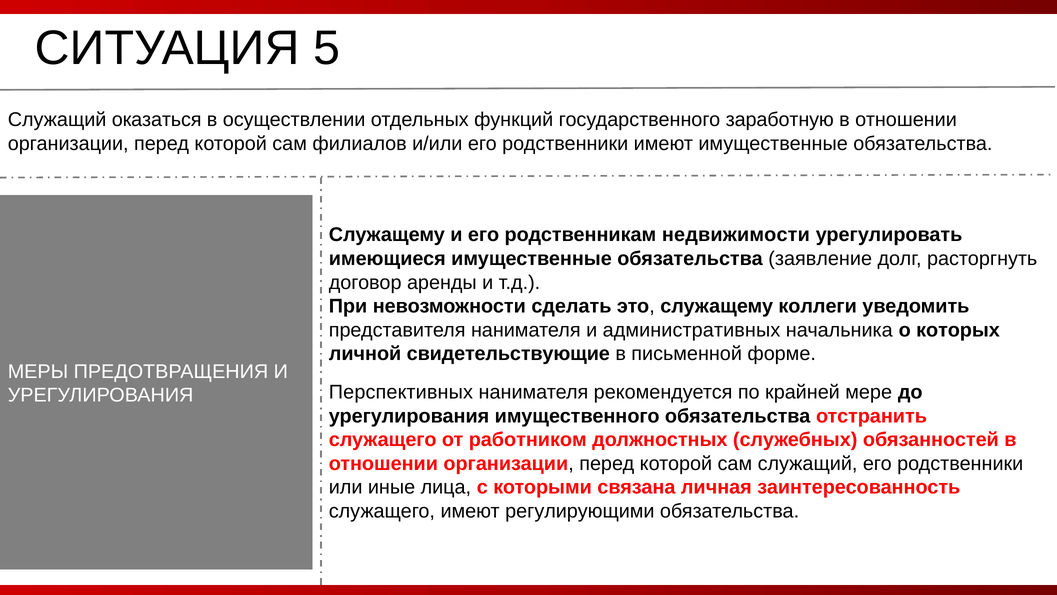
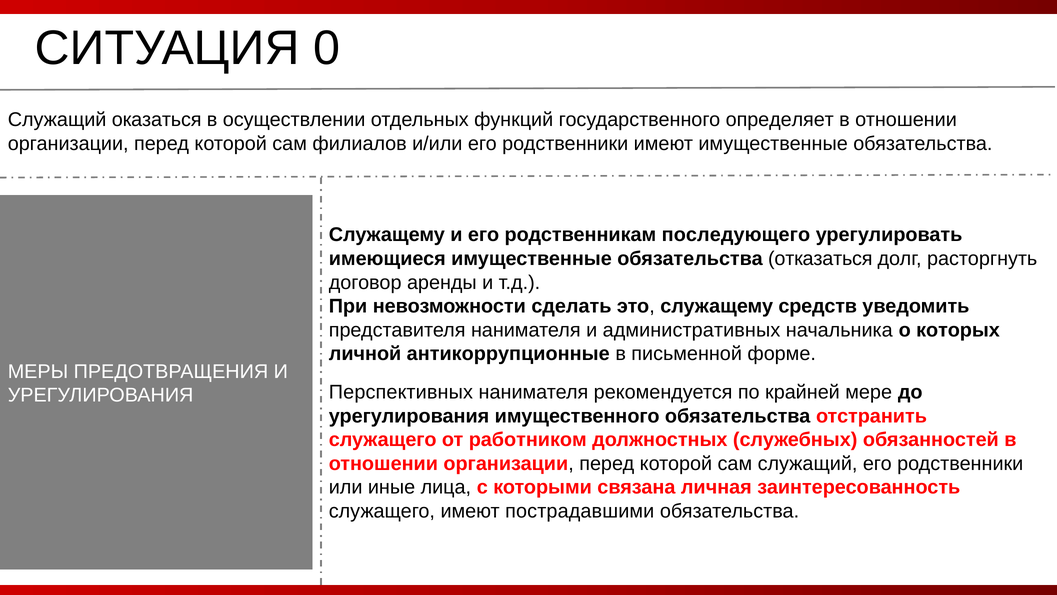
5: 5 -> 0 (327, 48)
заработную: заработную -> определяет (780, 120)
недвижимости: недвижимости -> последующего (736, 235)
заявление: заявление -> отказаться (820, 258)
коллеги: коллеги -> средств (818, 306)
свидетельствующие: свидетельствующие -> антикоррупционные (508, 354)
регулирующими: регулирующими -> пострадавшими (580, 511)
